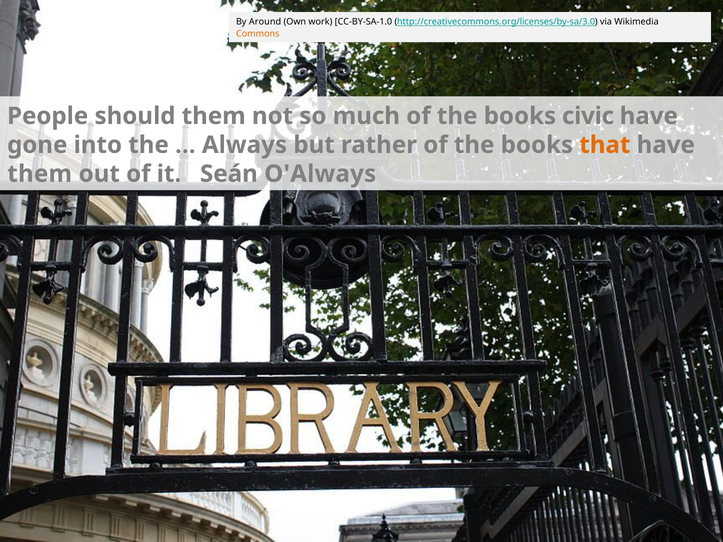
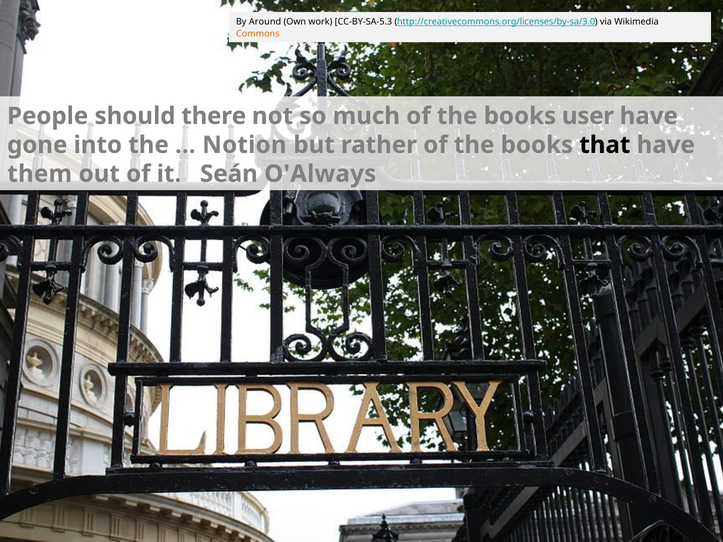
CC-BY-SA-1.0: CC-BY-SA-1.0 -> CC-BY-SA-5.3 (363, 22)
should them: them -> there (214, 116)
civic: civic -> user (588, 116)
Always: Always -> Notion (244, 145)
that colour: orange -> black (605, 145)
